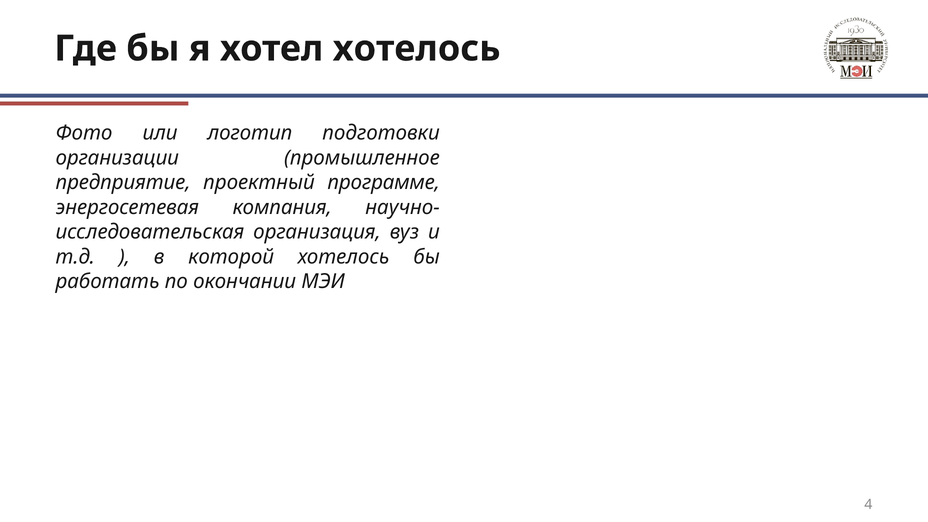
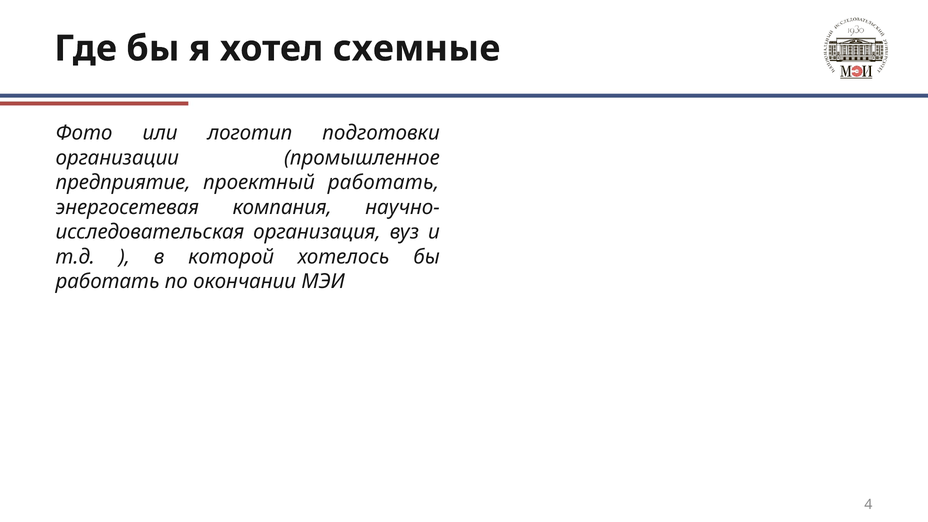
хотел хотелось: хотелось -> схемные (417, 49)
проектный программе: программе -> работать (383, 183)
